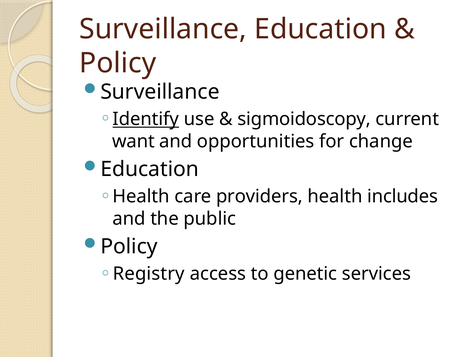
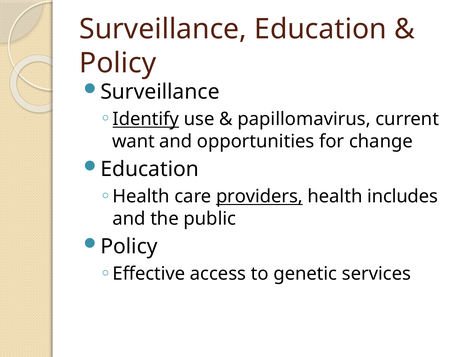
sigmoidoscopy: sigmoidoscopy -> papillomavirus (304, 119)
providers underline: none -> present (259, 196)
Registry: Registry -> Effective (149, 273)
